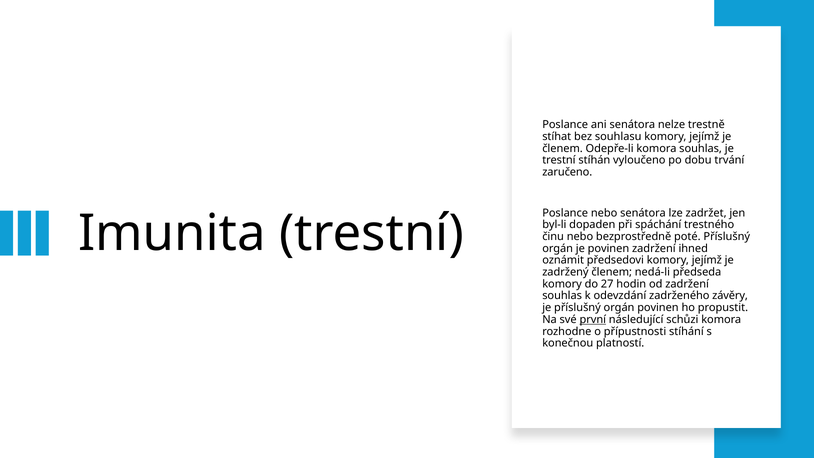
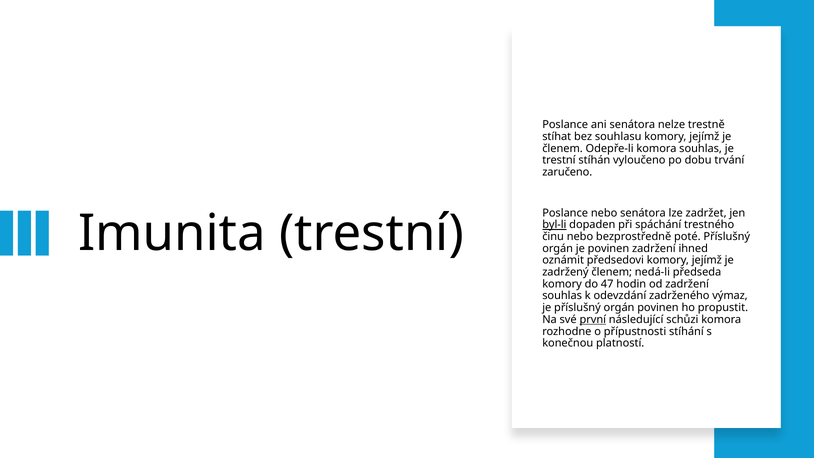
byl-li underline: none -> present (554, 225)
27: 27 -> 47 (607, 284)
závěry: závěry -> výmaz (730, 296)
